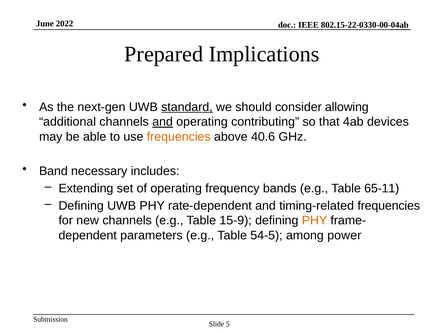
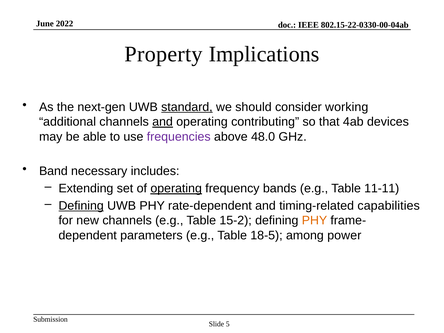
Prepared: Prepared -> Property (164, 54)
allowing: allowing -> working (347, 107)
frequencies colour: orange -> purple (179, 137)
40.6: 40.6 -> 48.0 (263, 137)
operating underline: none -> present (176, 189)
65-11: 65-11 -> 11-11 (382, 189)
Defining underline: none -> present (81, 206)
timing-related frequencies: frequencies -> capabilities (389, 206)
15-9: 15-9 -> 15-2 (236, 221)
54-5: 54-5 -> 18-5 (266, 235)
